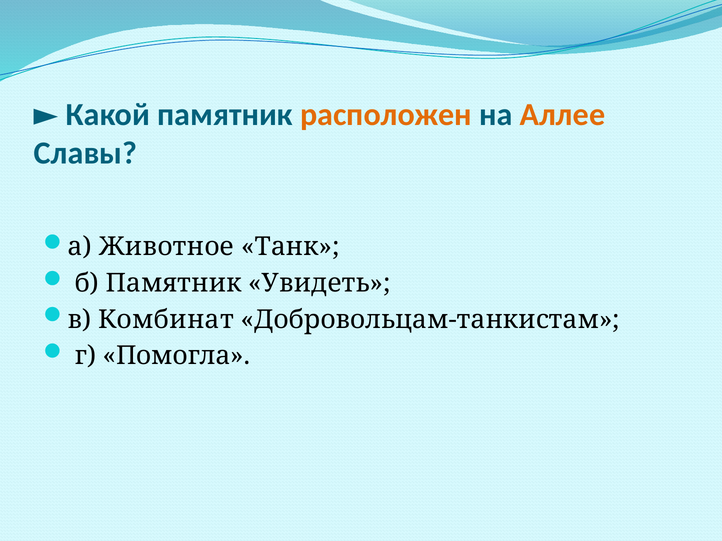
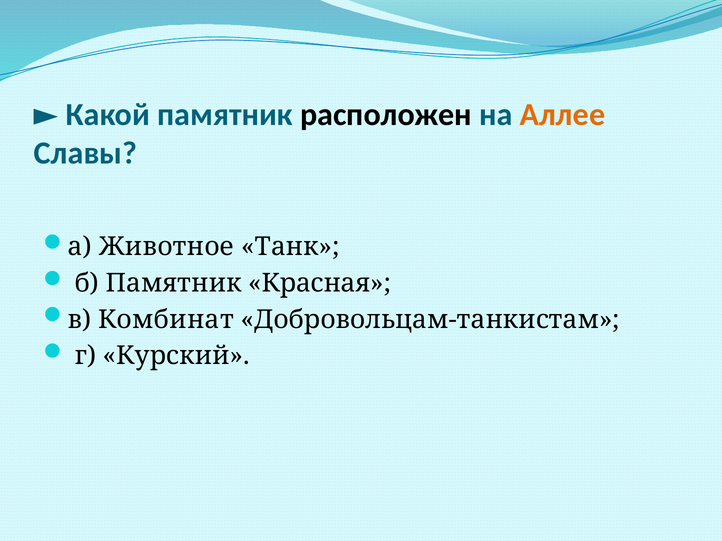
расположен colour: orange -> black (386, 115)
Увидеть: Увидеть -> Красная (320, 283)
Помогла: Помогла -> Курский (176, 356)
